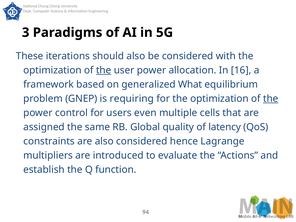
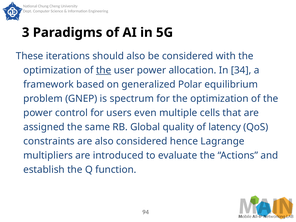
16: 16 -> 34 (241, 70)
What: What -> Polar (190, 84)
requiring: requiring -> spectrum (132, 99)
the underline: present -> none (271, 99)
